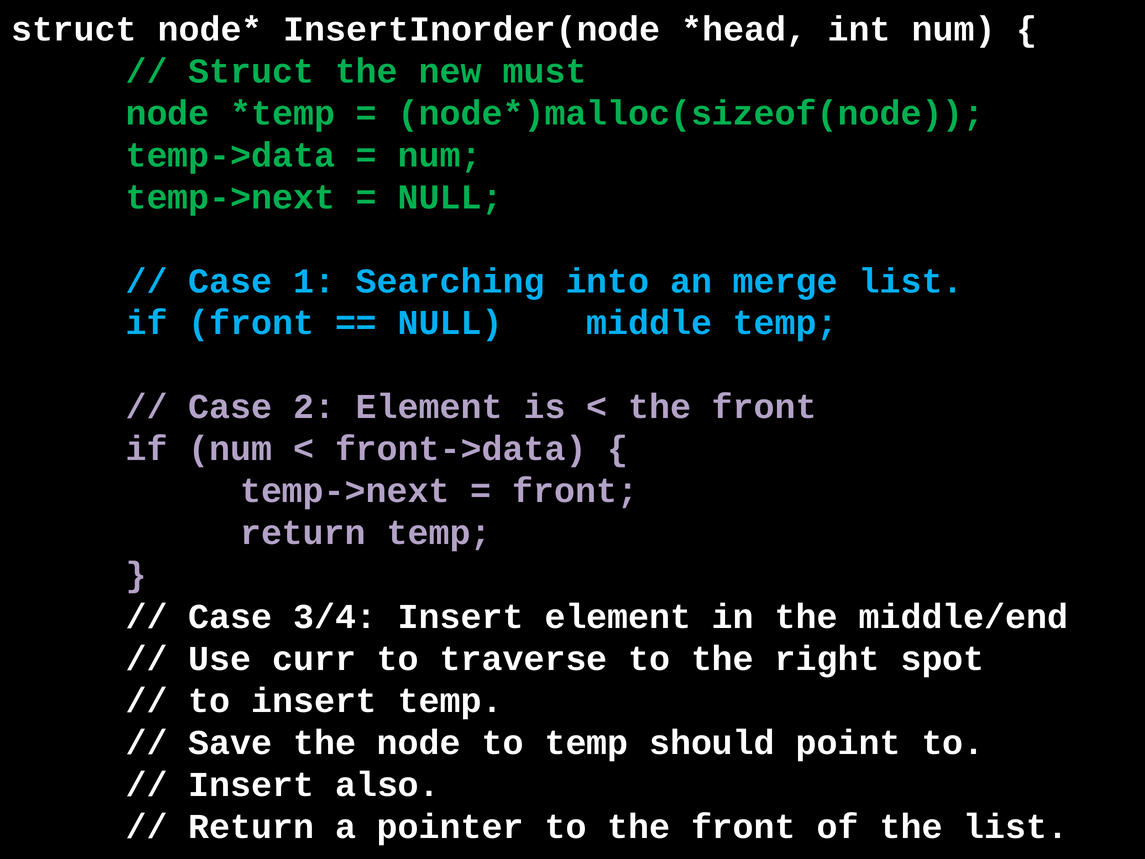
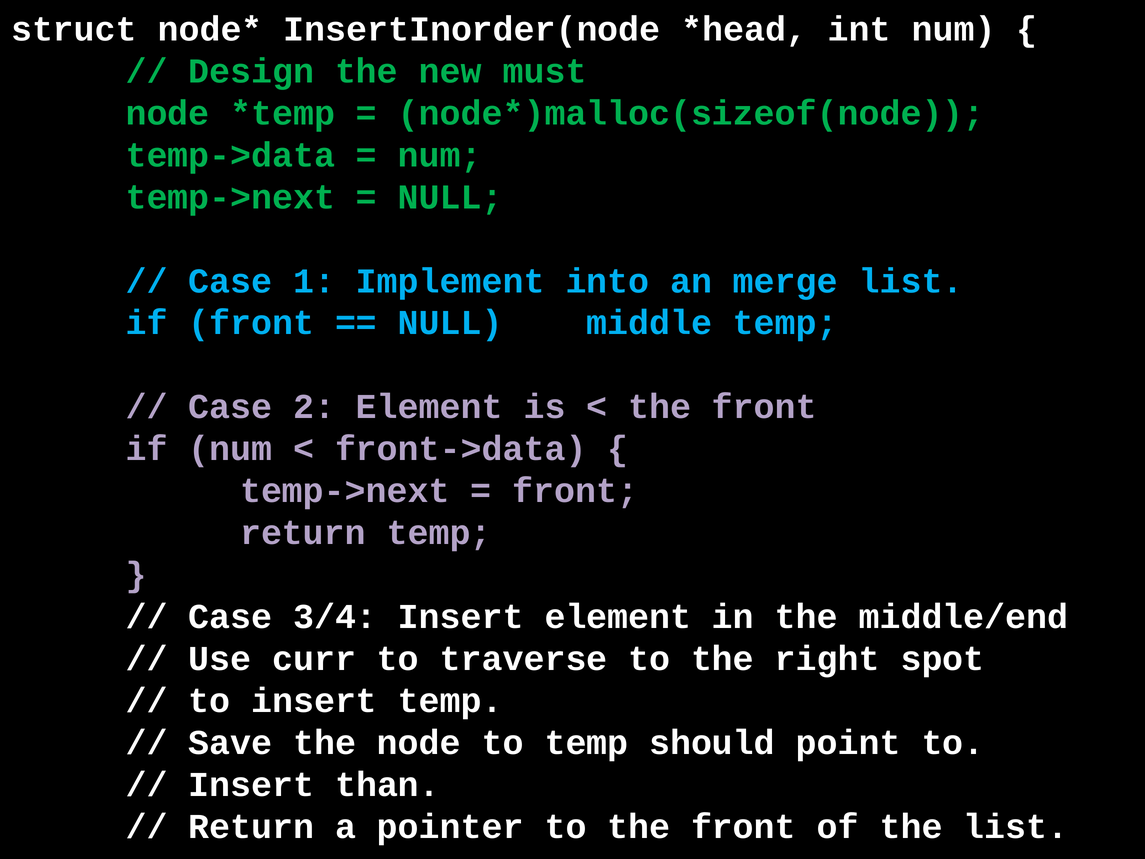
Struct: Struct -> Design (251, 71)
Searching: Searching -> Implement (450, 281)
also: also -> than (388, 785)
